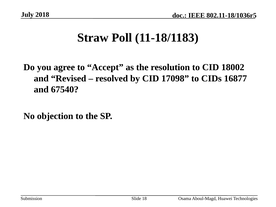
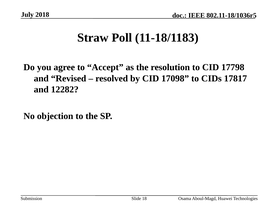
18002: 18002 -> 17798 (233, 67)
16877: 16877 -> 17817 (235, 78)
67540: 67540 -> 12282 (65, 89)
